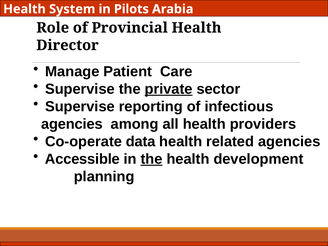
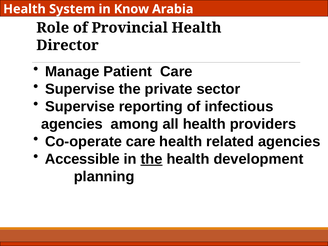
Pilots: Pilots -> Know (131, 9)
private underline: present -> none (169, 89)
Co-operate data: data -> care (141, 142)
